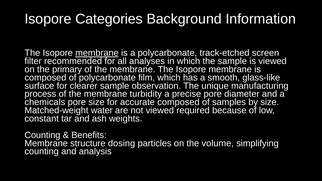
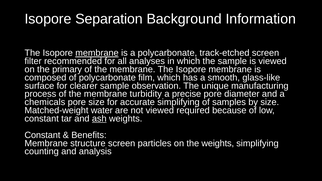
Categories: Categories -> Separation (109, 19)
accurate composed: composed -> simplifying (178, 102)
ash underline: none -> present (99, 119)
Counting: Counting -> Constant (42, 135)
structure dosing: dosing -> screen (122, 143)
the volume: volume -> weights (218, 143)
